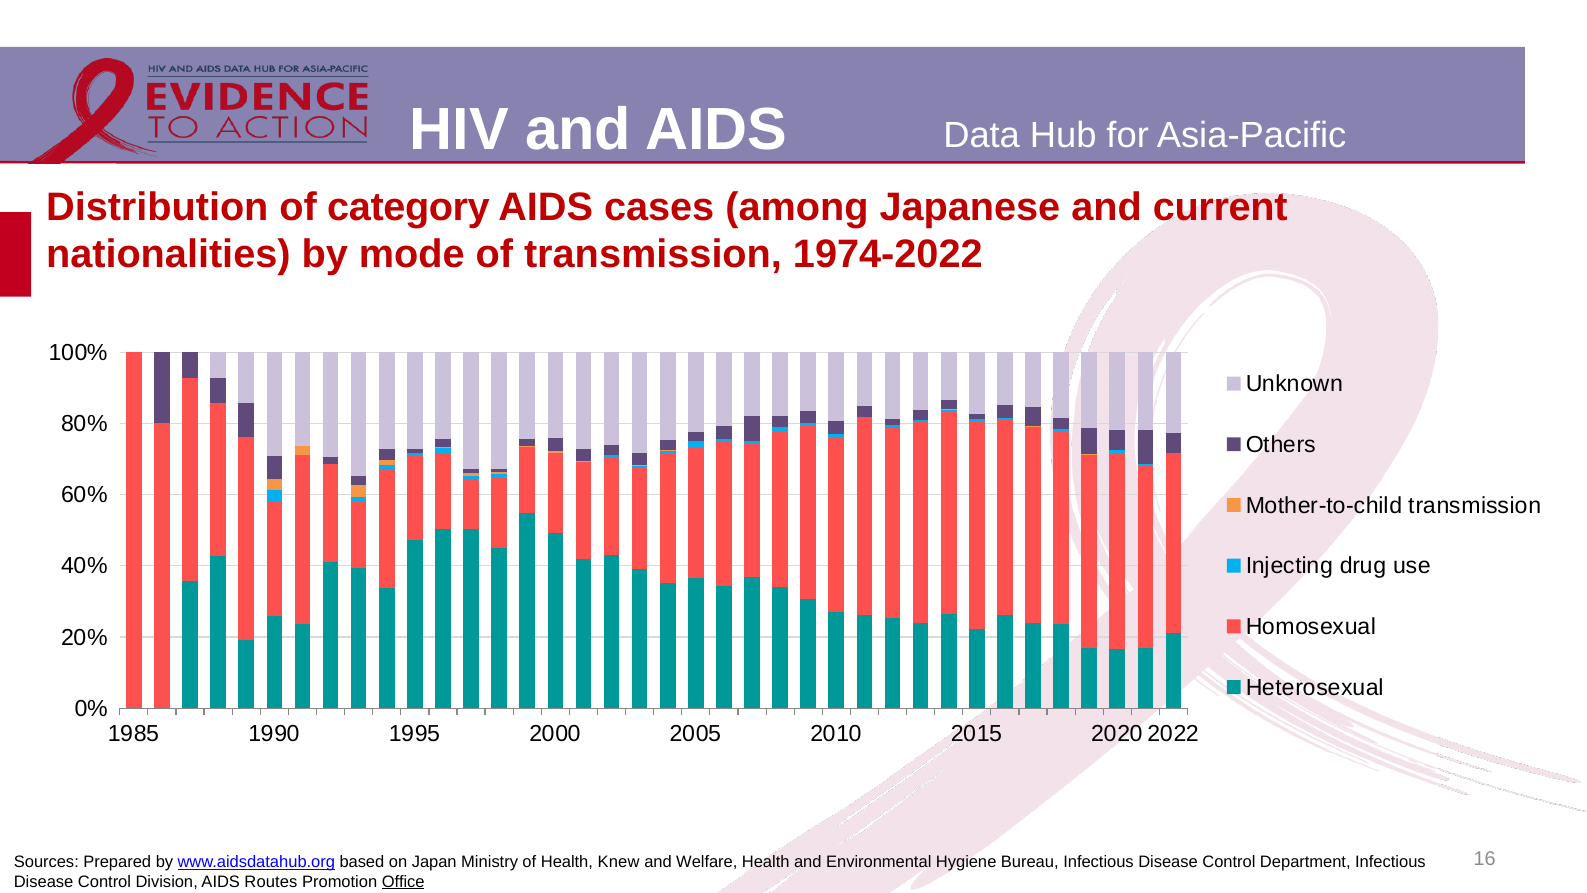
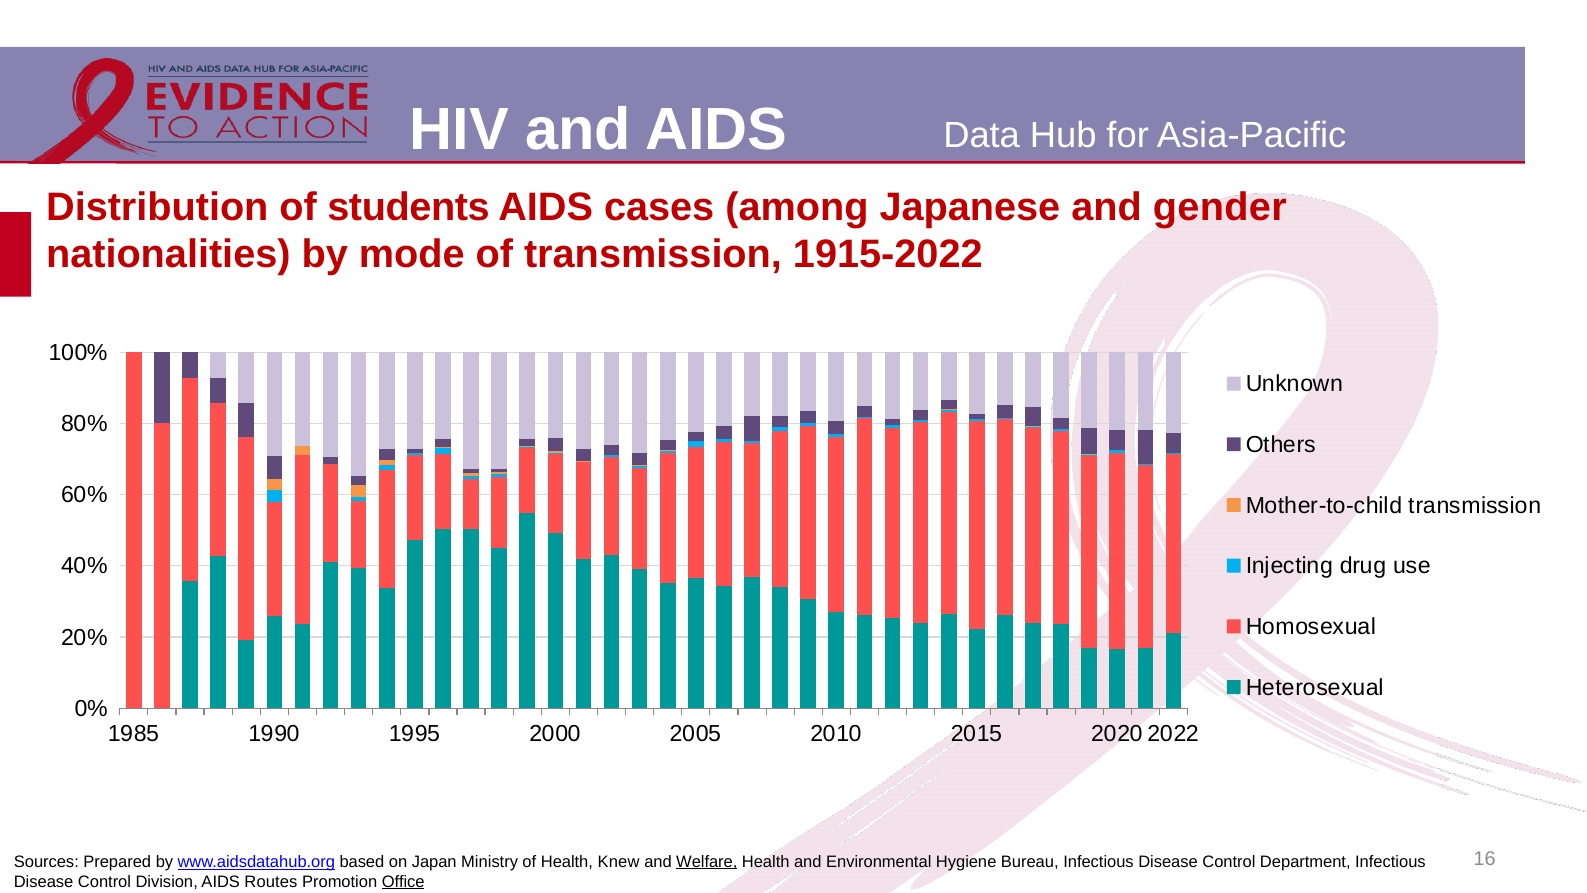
category: category -> students (409, 207)
current: current -> gender (1220, 207)
1974-2022: 1974-2022 -> 1915-2022 (888, 254)
Welfare underline: none -> present (707, 861)
